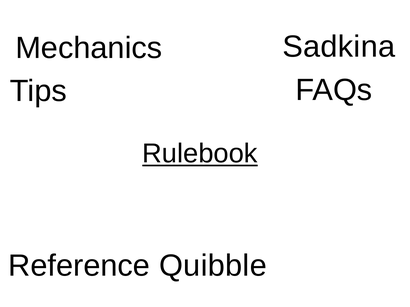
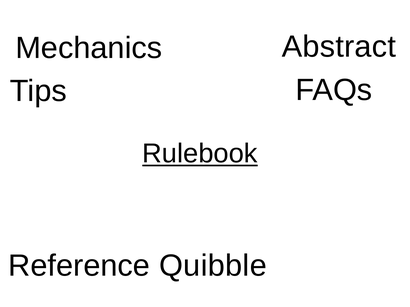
Sadkina: Sadkina -> Abstract (339, 47)
